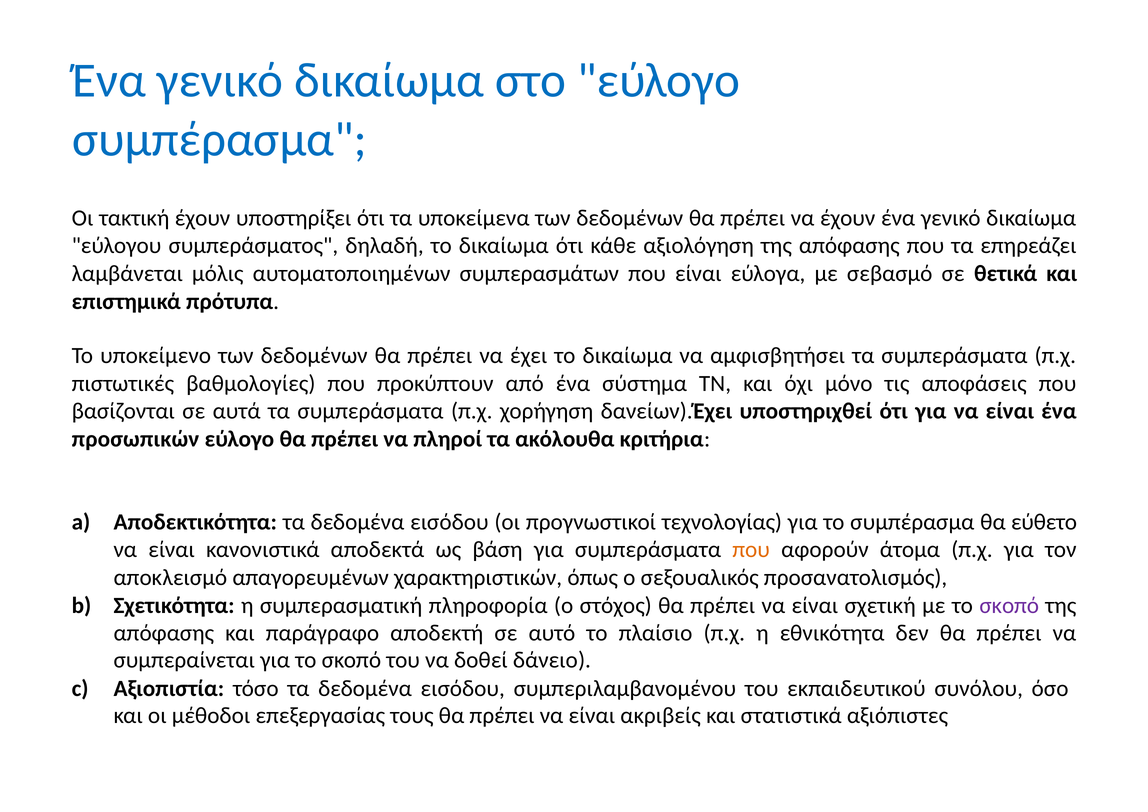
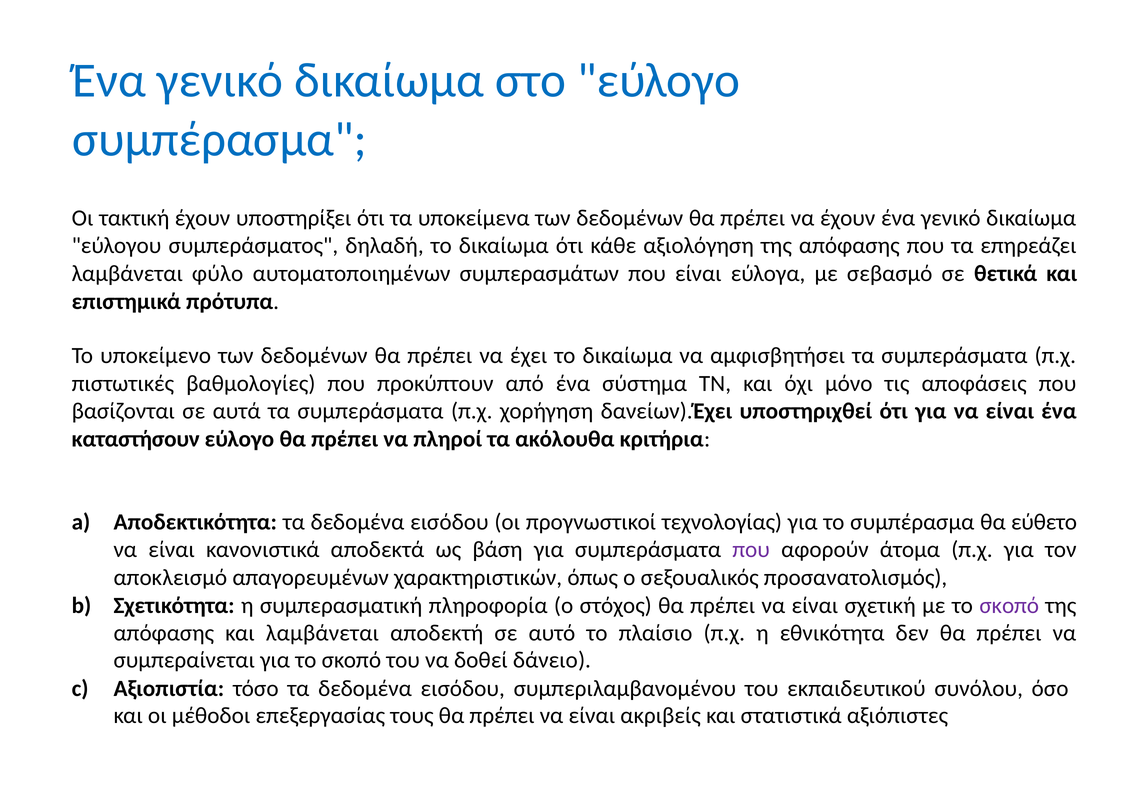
μόλις: μόλις -> φύλο (218, 273)
προσωπικών: προσωπικών -> καταστήσουν (136, 439)
που colour: orange -> purple (751, 549)
και παράγραφο: παράγραφο -> λαμβάνεται (322, 632)
